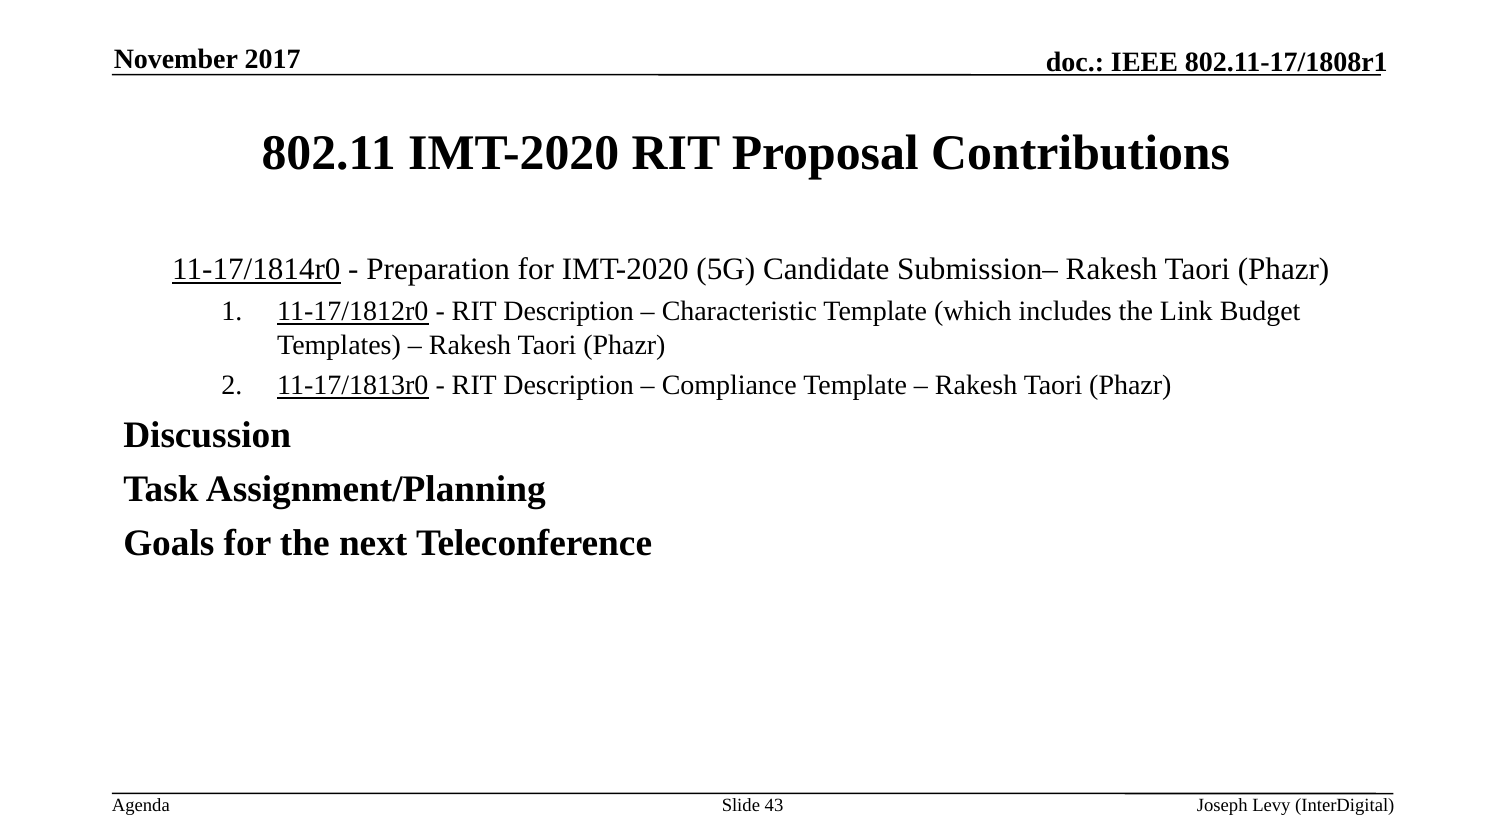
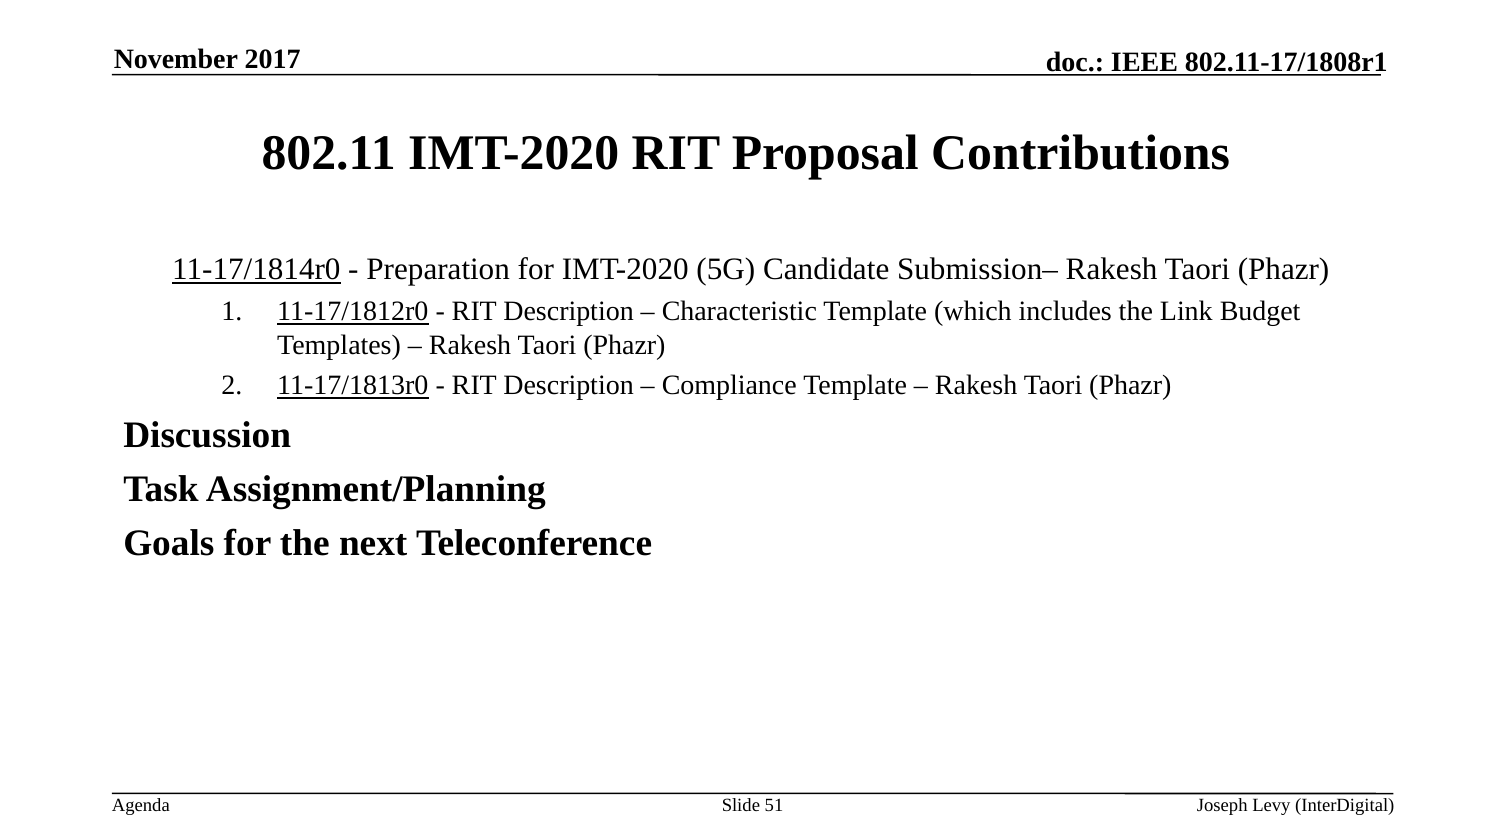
43: 43 -> 51 (774, 805)
